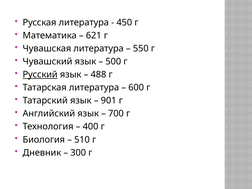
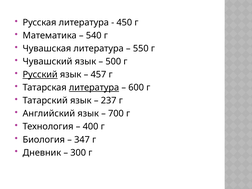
621: 621 -> 540 (94, 35)
488: 488 -> 457 (98, 75)
литература underline: none -> present (94, 88)
901: 901 -> 237 (109, 101)
510: 510 -> 347 (82, 140)
